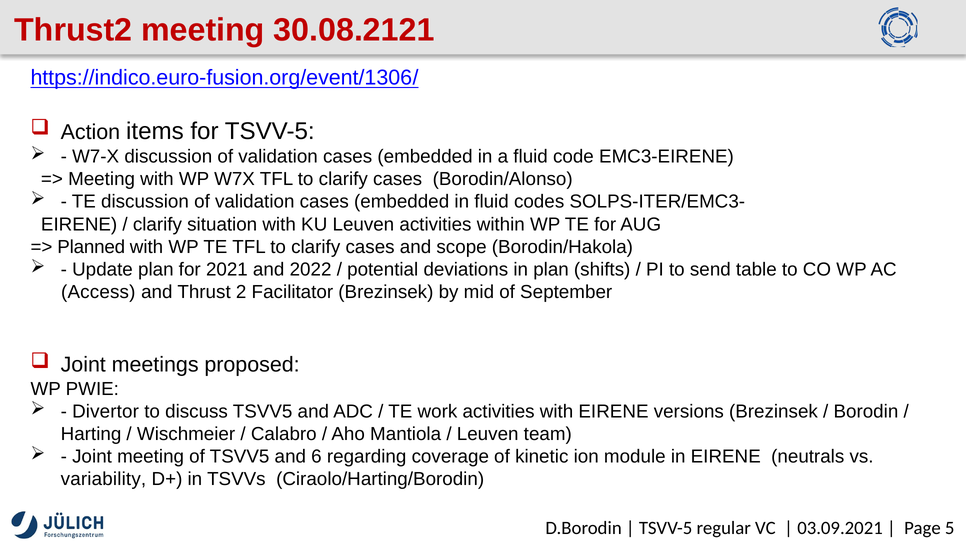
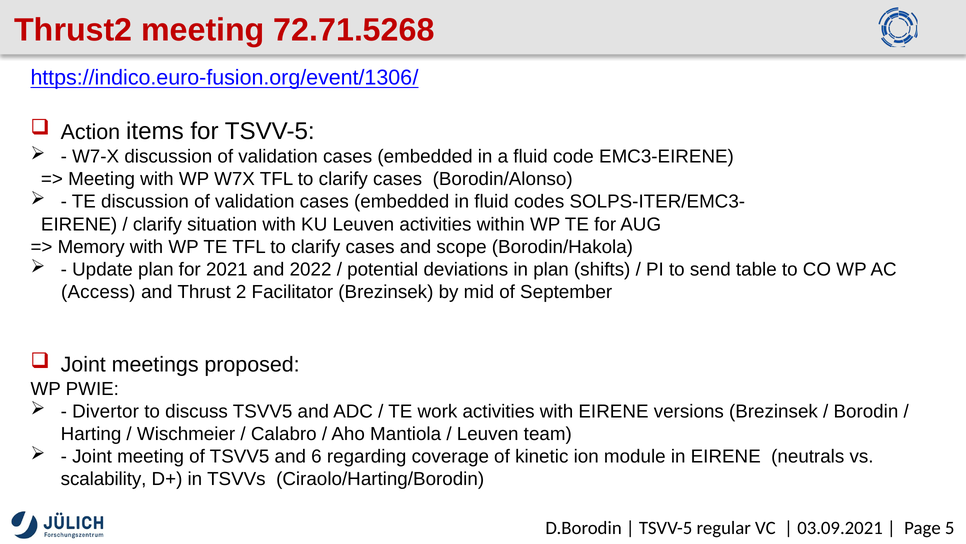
30.08.2121: 30.08.2121 -> 72.71.5268 (354, 30)
Planned: Planned -> Memory (91, 247)
variability: variability -> scalability (104, 479)
